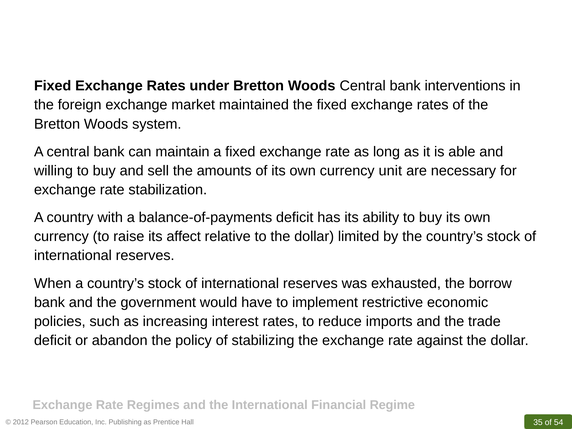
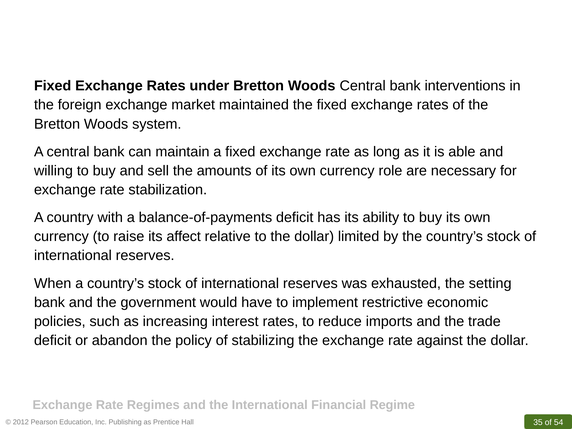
unit: unit -> role (390, 171)
borrow: borrow -> setting (490, 283)
